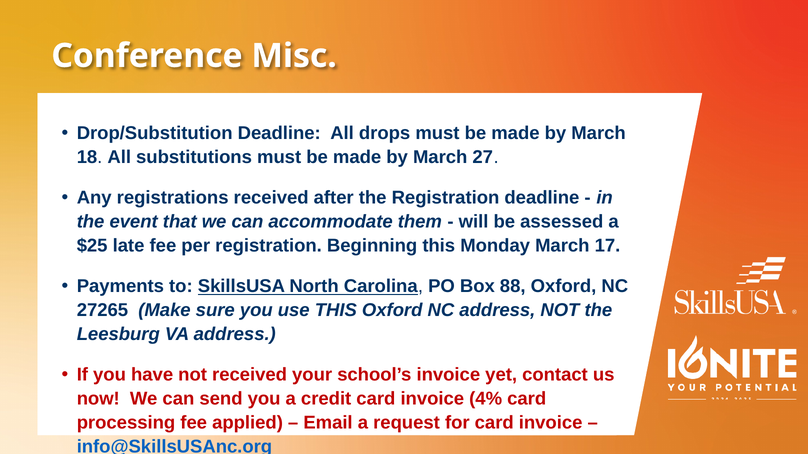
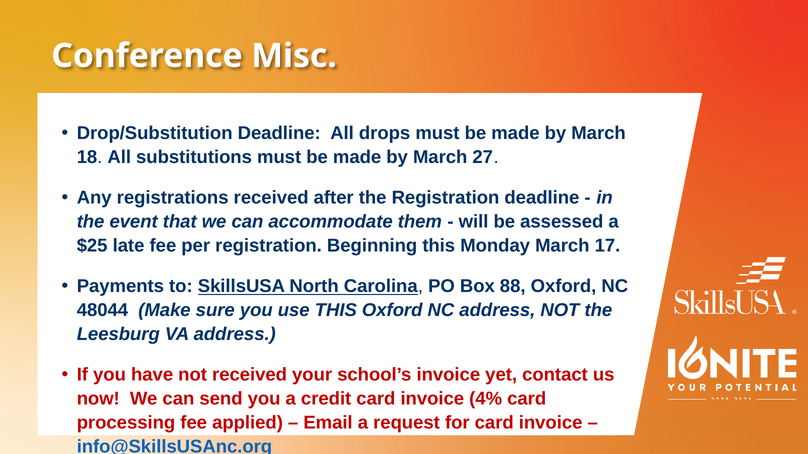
27265: 27265 -> 48044 (102, 311)
